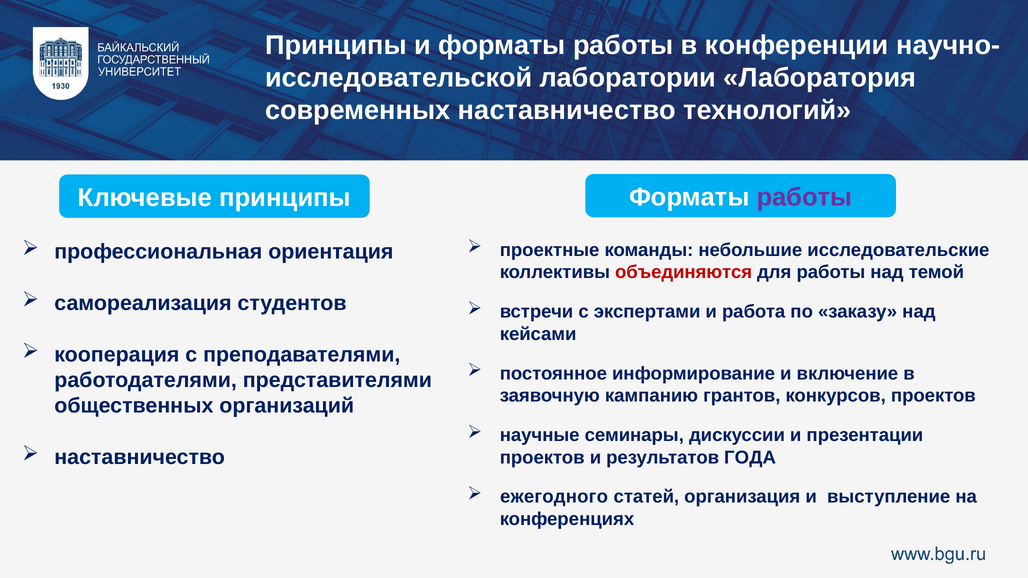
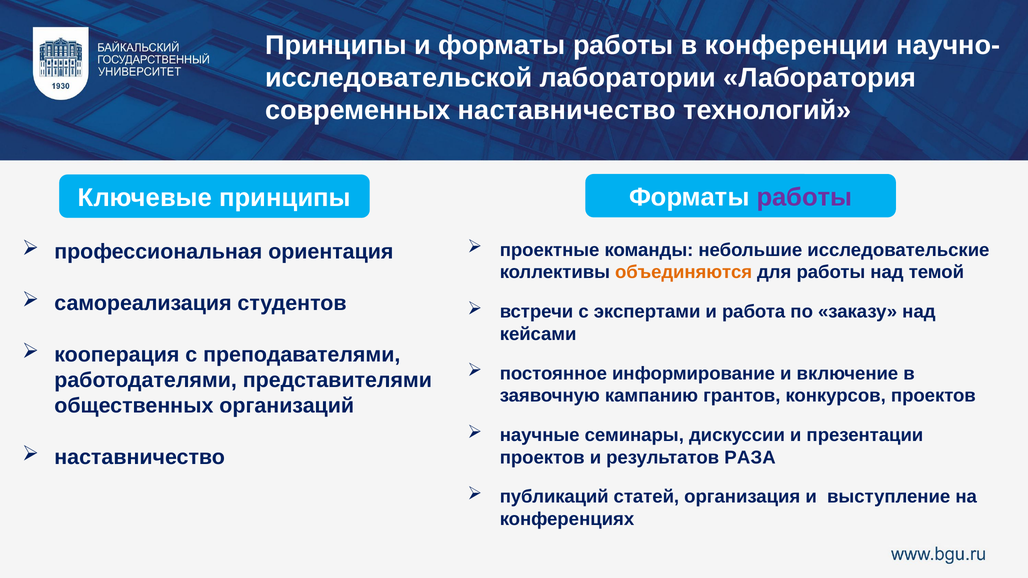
объединяются colour: red -> orange (684, 272)
ГОДА: ГОДА -> РАЗА (750, 458)
ежегодного: ежегодного -> публикаций (554, 497)
